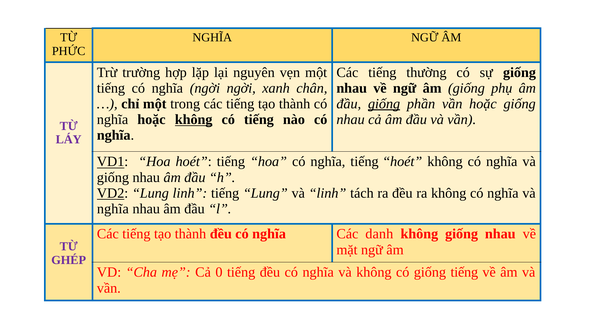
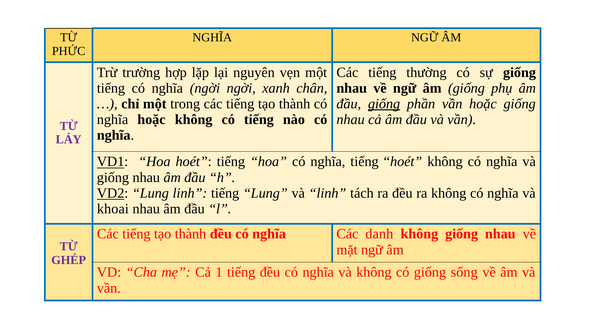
không underline: present -> none (194, 119)
nghĩa: nghĩa -> khoai (113, 208)
0: 0 -> 1 (219, 272)
giống tiếng: tiếng -> sống (464, 272)
